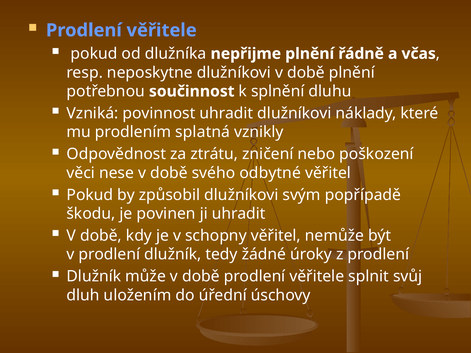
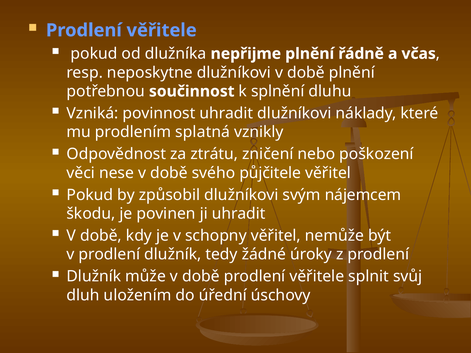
odbytné: odbytné -> půjčitele (270, 173)
popřípadě: popřípadě -> nájemcem (363, 195)
